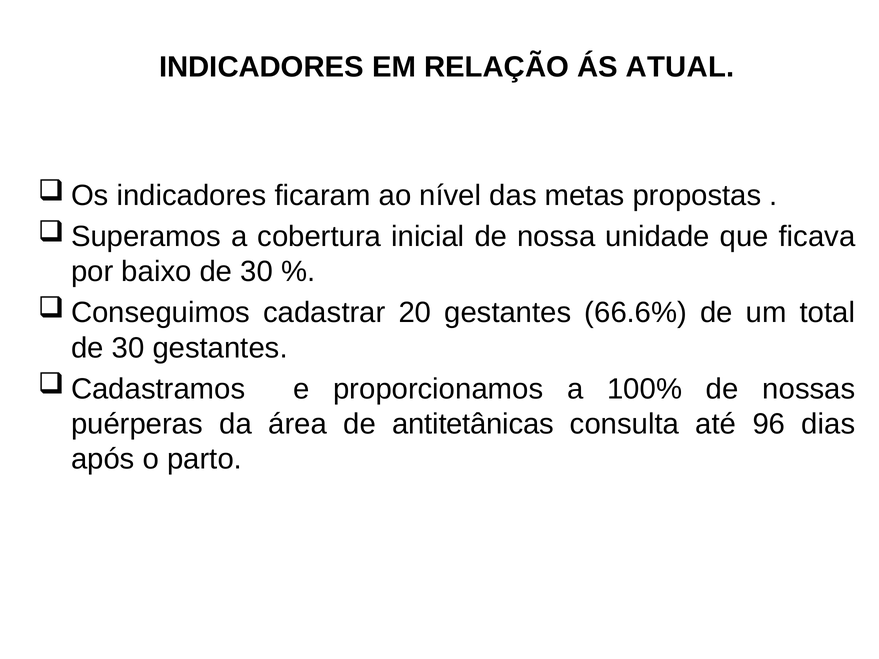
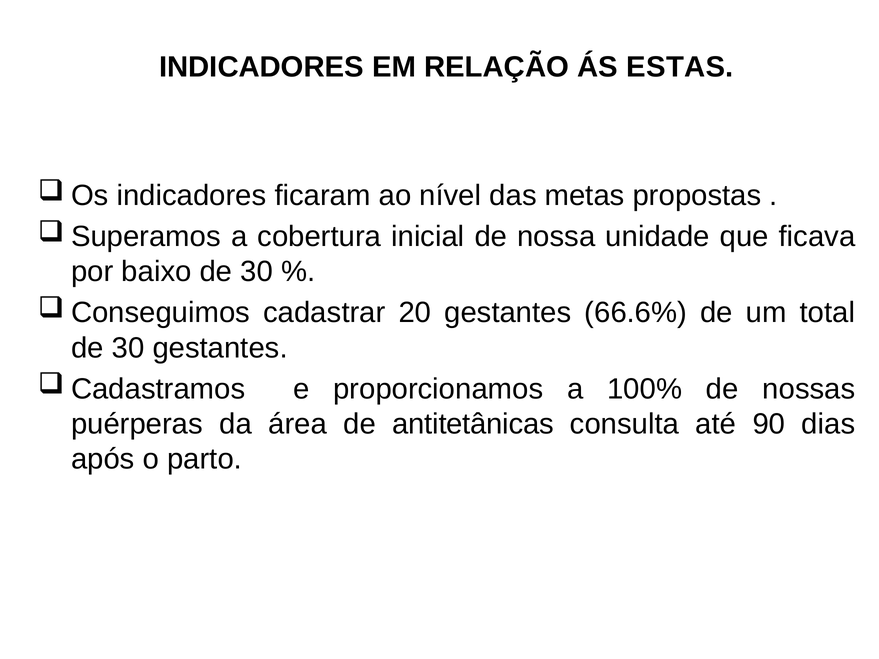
ATUAL: ATUAL -> ESTAS (680, 67)
96: 96 -> 90 (769, 424)
